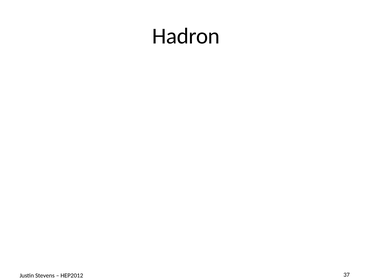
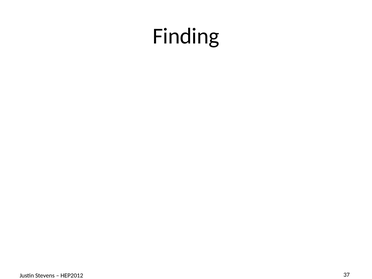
Hadron: Hadron -> Finding (186, 36)
